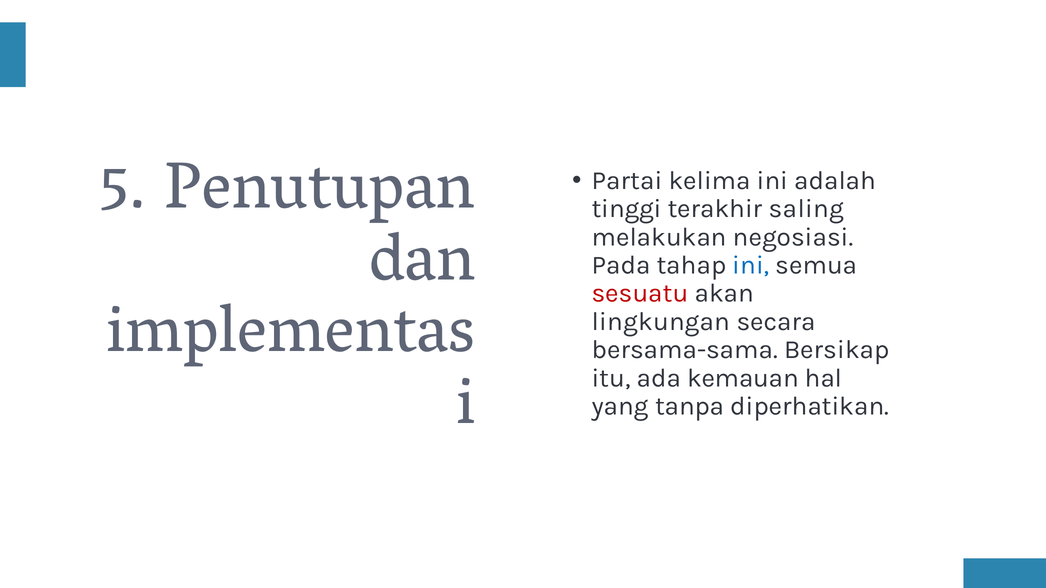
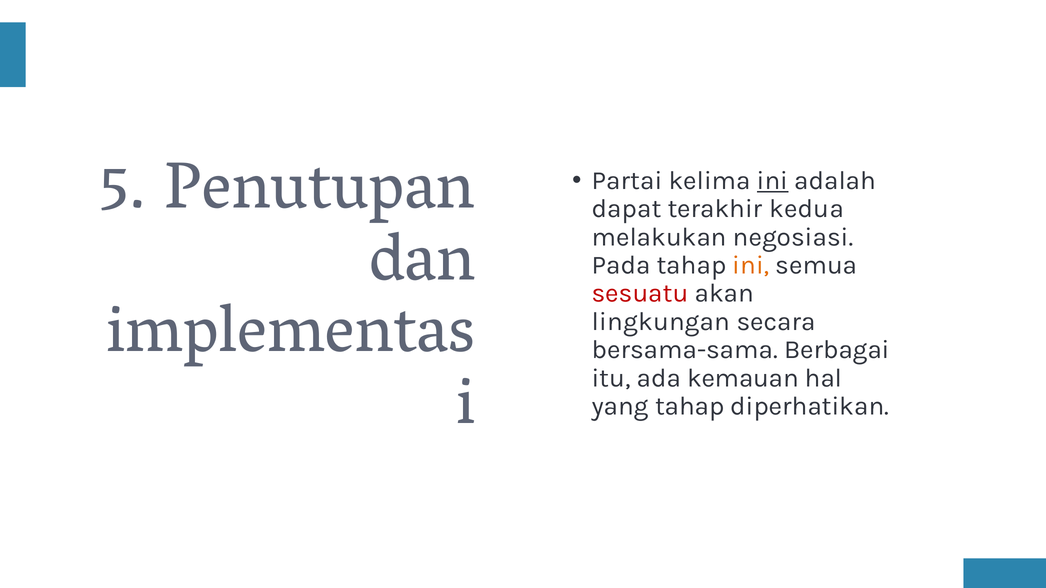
ini underline: none -> present (773, 181)
tinggi: tinggi -> dapat (627, 209)
saling: saling -> kedua (807, 209)
ini colour: blue -> orange (751, 265)
Bersikap: Bersikap -> Berbagai (837, 350)
yang tanpa: tanpa -> tahap (690, 406)
